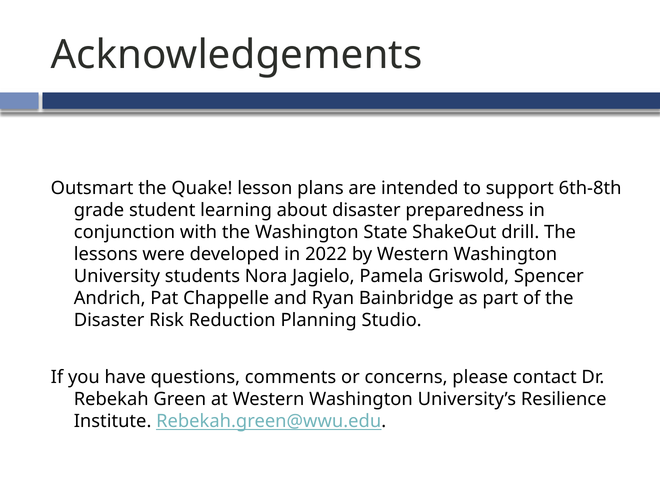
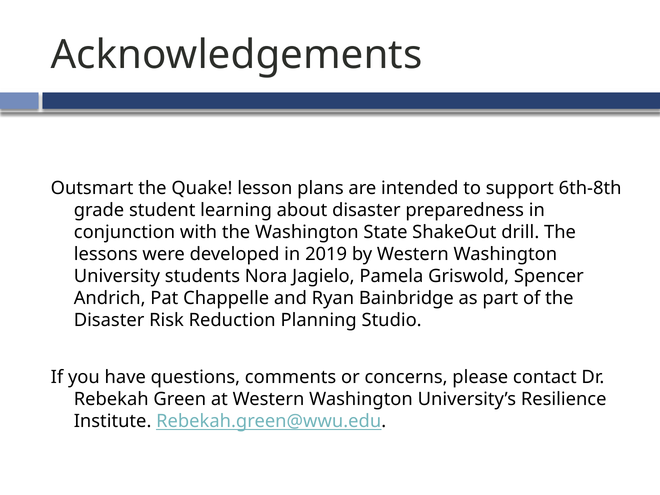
2022: 2022 -> 2019 (326, 254)
